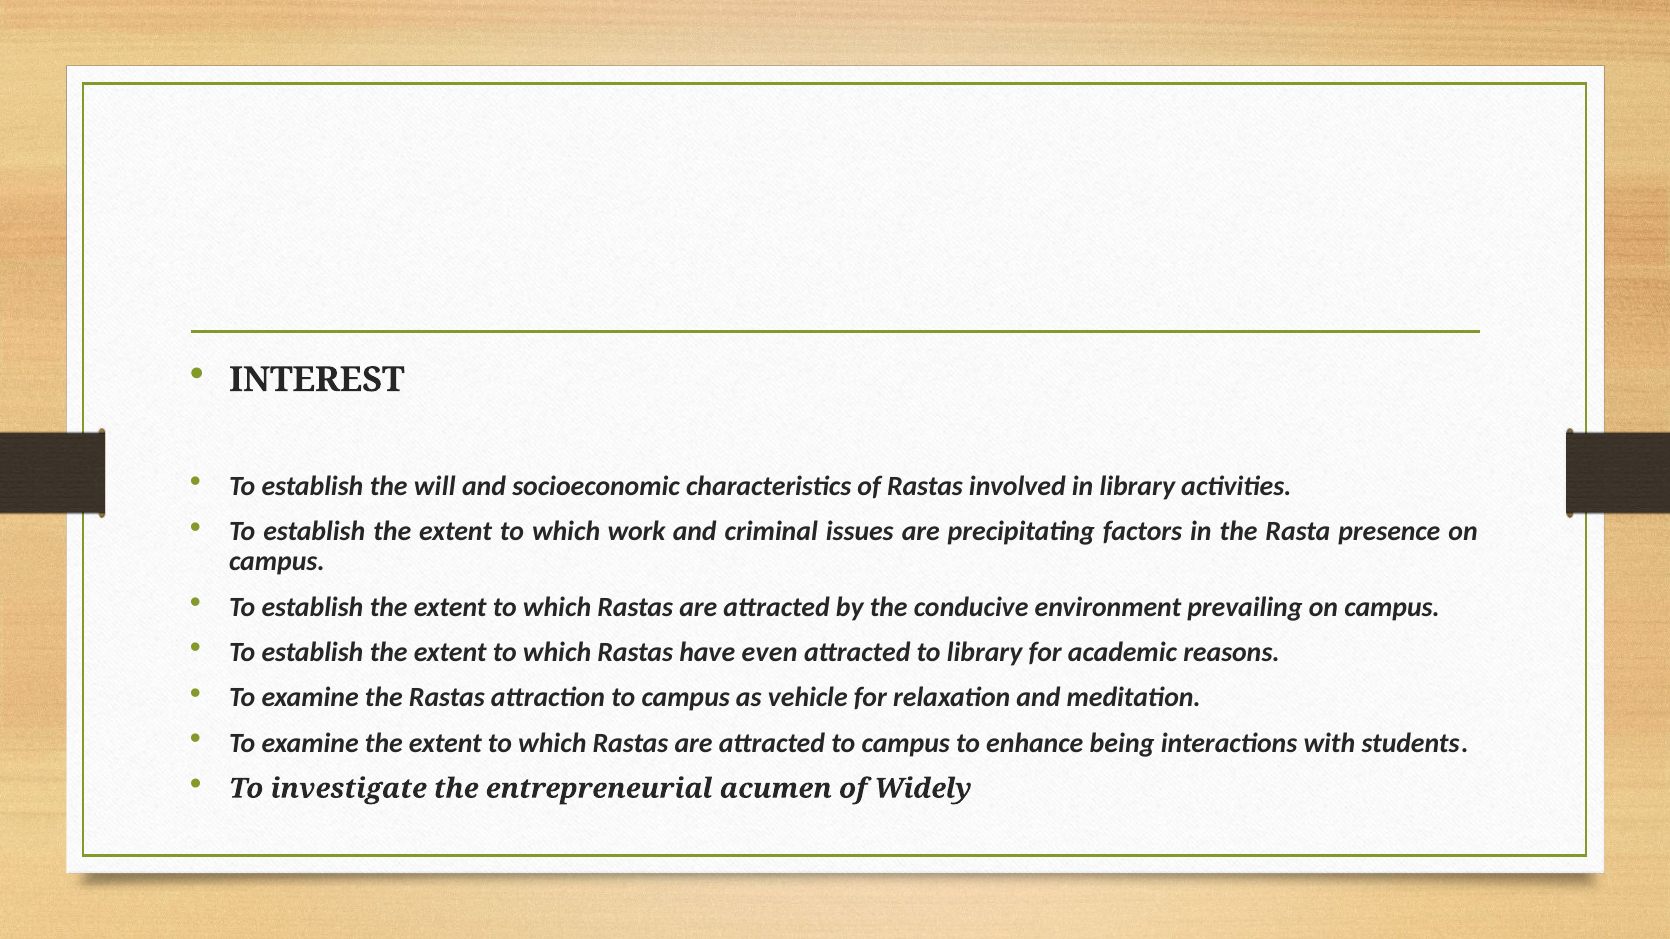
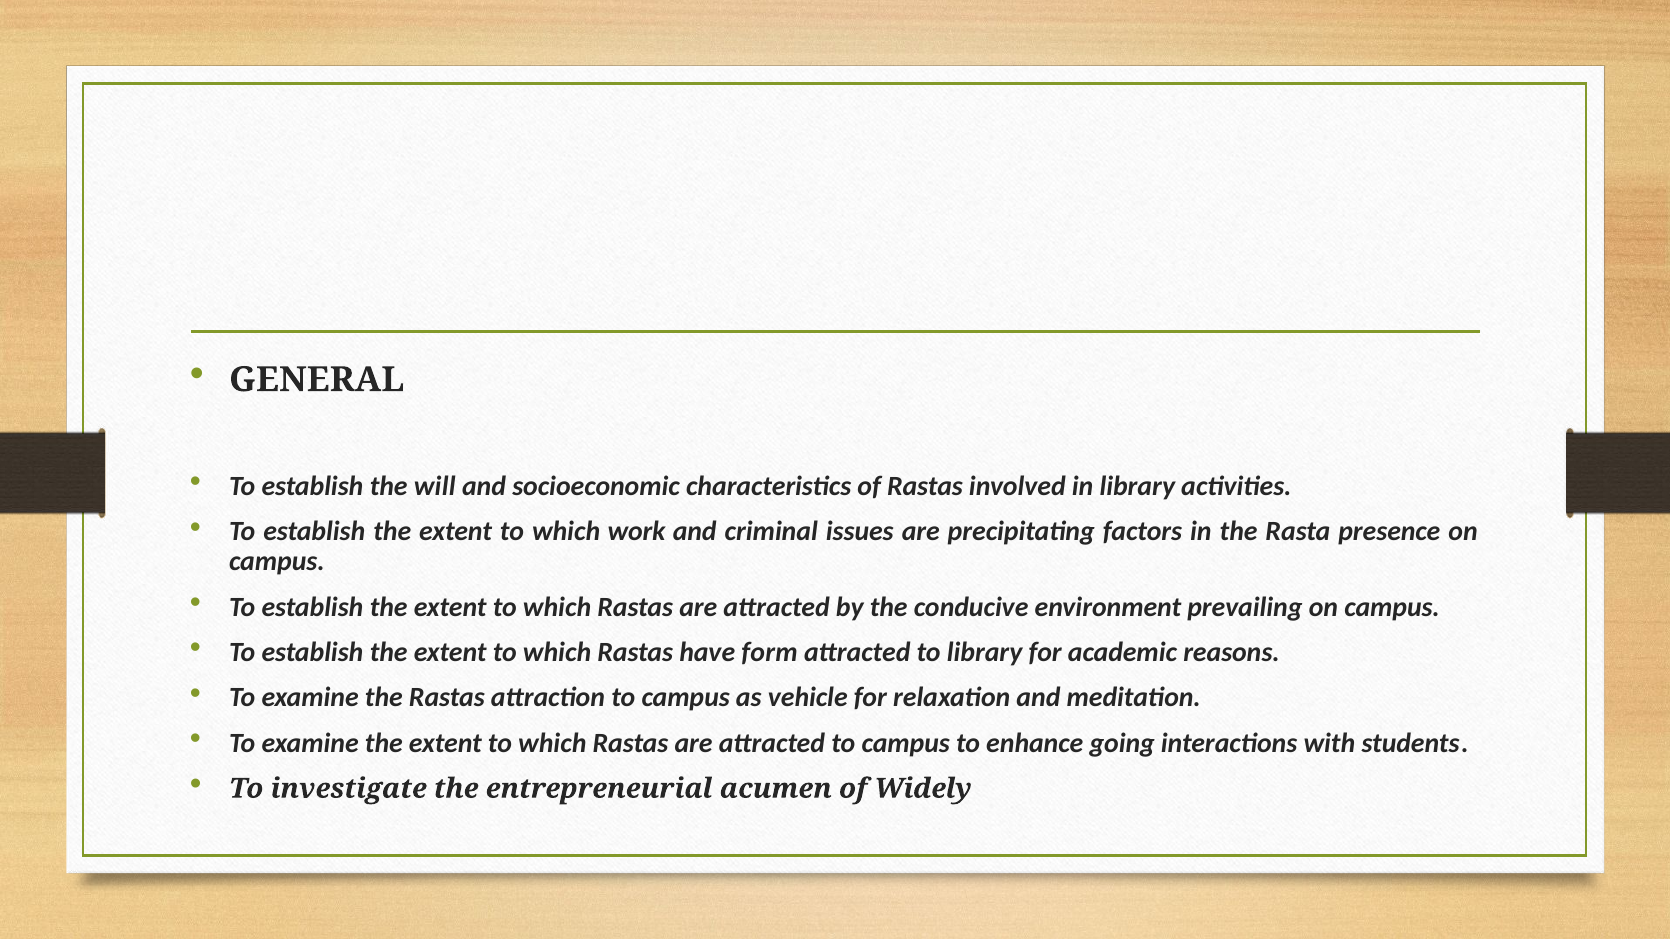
INTEREST: INTEREST -> GENERAL (317, 380)
even: even -> form (770, 653)
being: being -> going (1122, 743)
